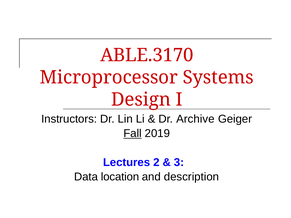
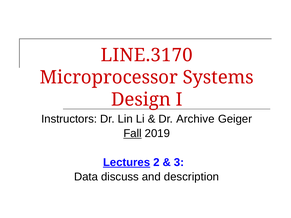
ABLE.3170: ABLE.3170 -> LINE.3170 (147, 55)
Lectures underline: none -> present (127, 163)
location: location -> discuss (120, 177)
